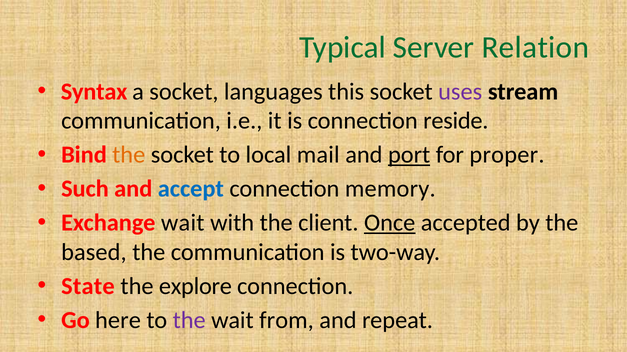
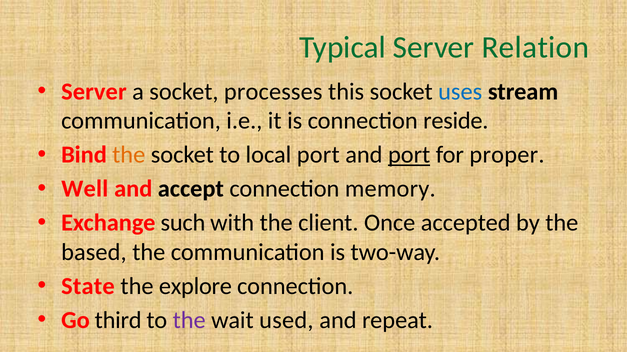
Syntax: Syntax -> Server (94, 92)
languages: languages -> processes (273, 92)
uses colour: purple -> blue (460, 92)
local mail: mail -> port (318, 155)
Such: Such -> Well (85, 189)
accept colour: blue -> black (191, 189)
Exchange wait: wait -> such (183, 223)
Once underline: present -> none (390, 223)
here: here -> third (118, 321)
from: from -> used (286, 321)
